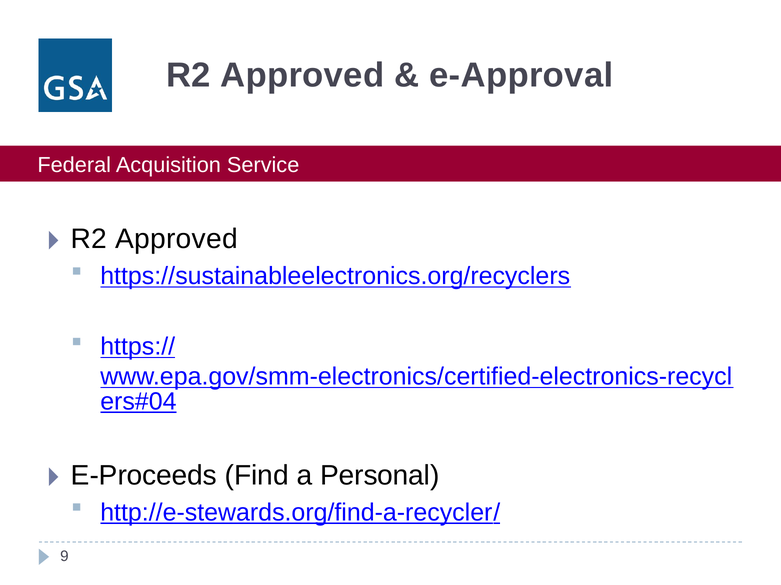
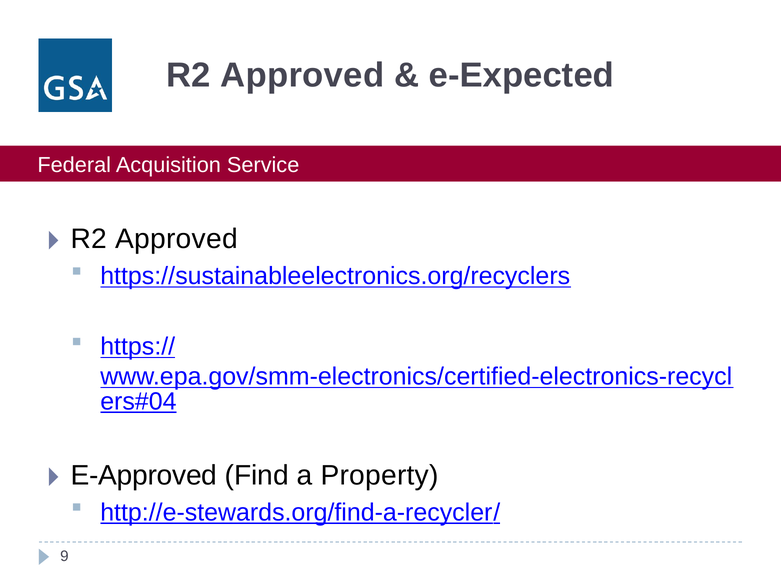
e-Approval: e-Approval -> e-Expected (521, 75)
E-Proceeds: E-Proceeds -> E-Approved (144, 476)
Personal: Personal -> Property (380, 476)
